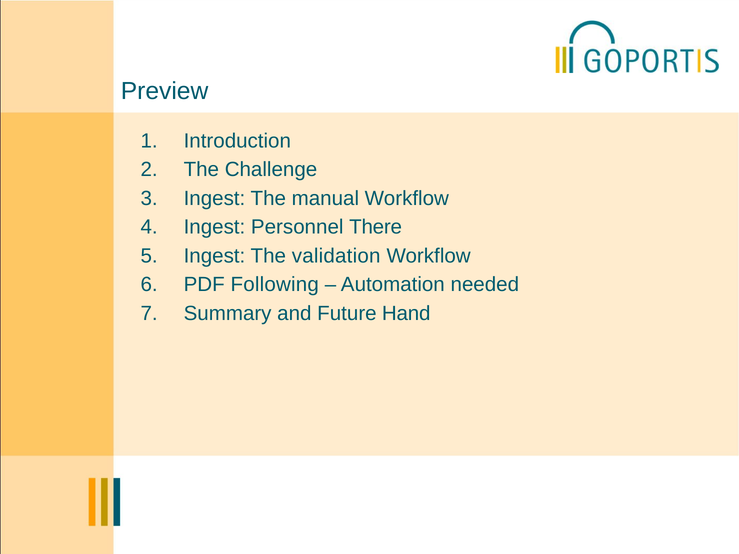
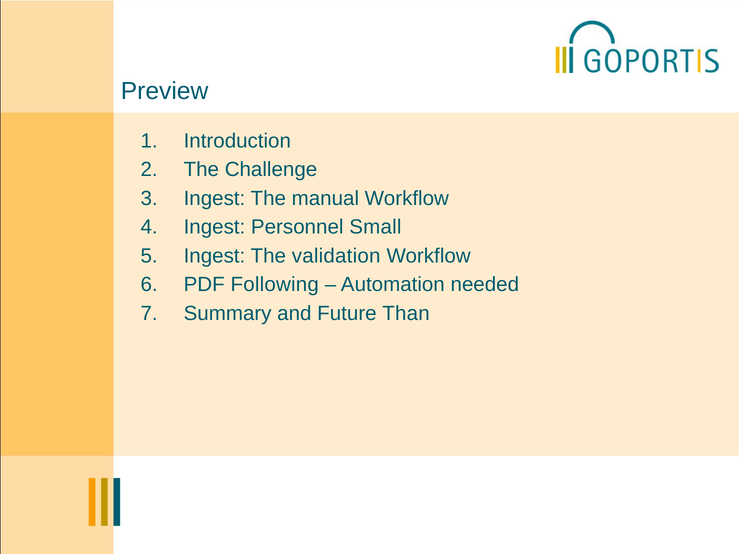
There: There -> Small (375, 227)
Hand: Hand -> Than (406, 313)
